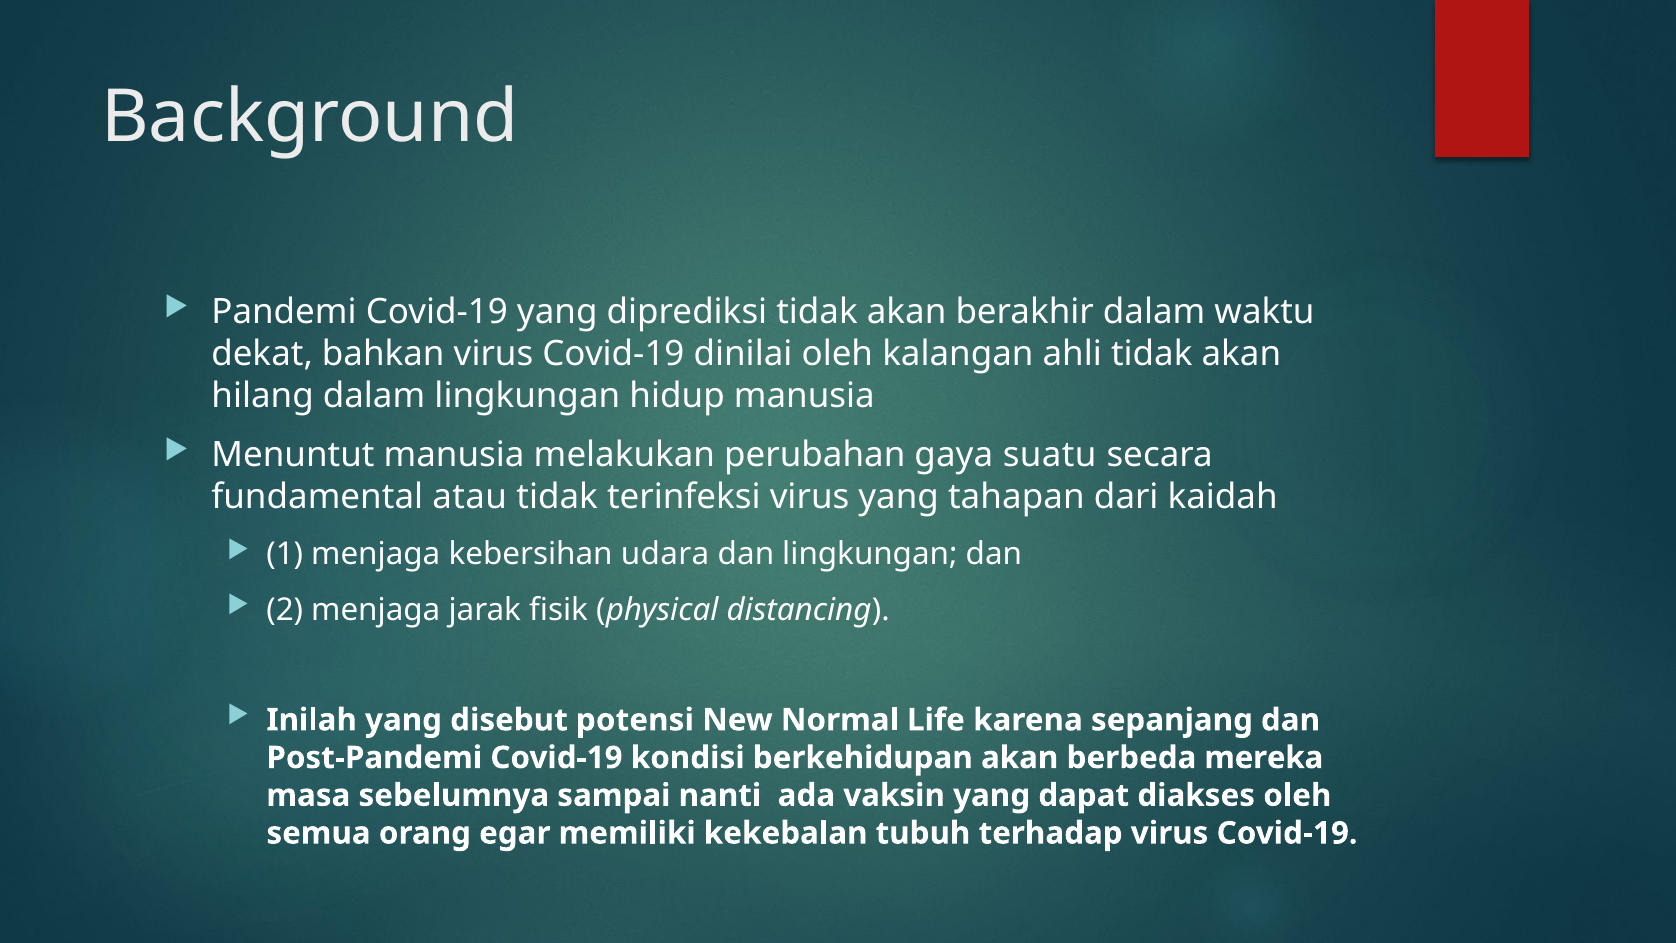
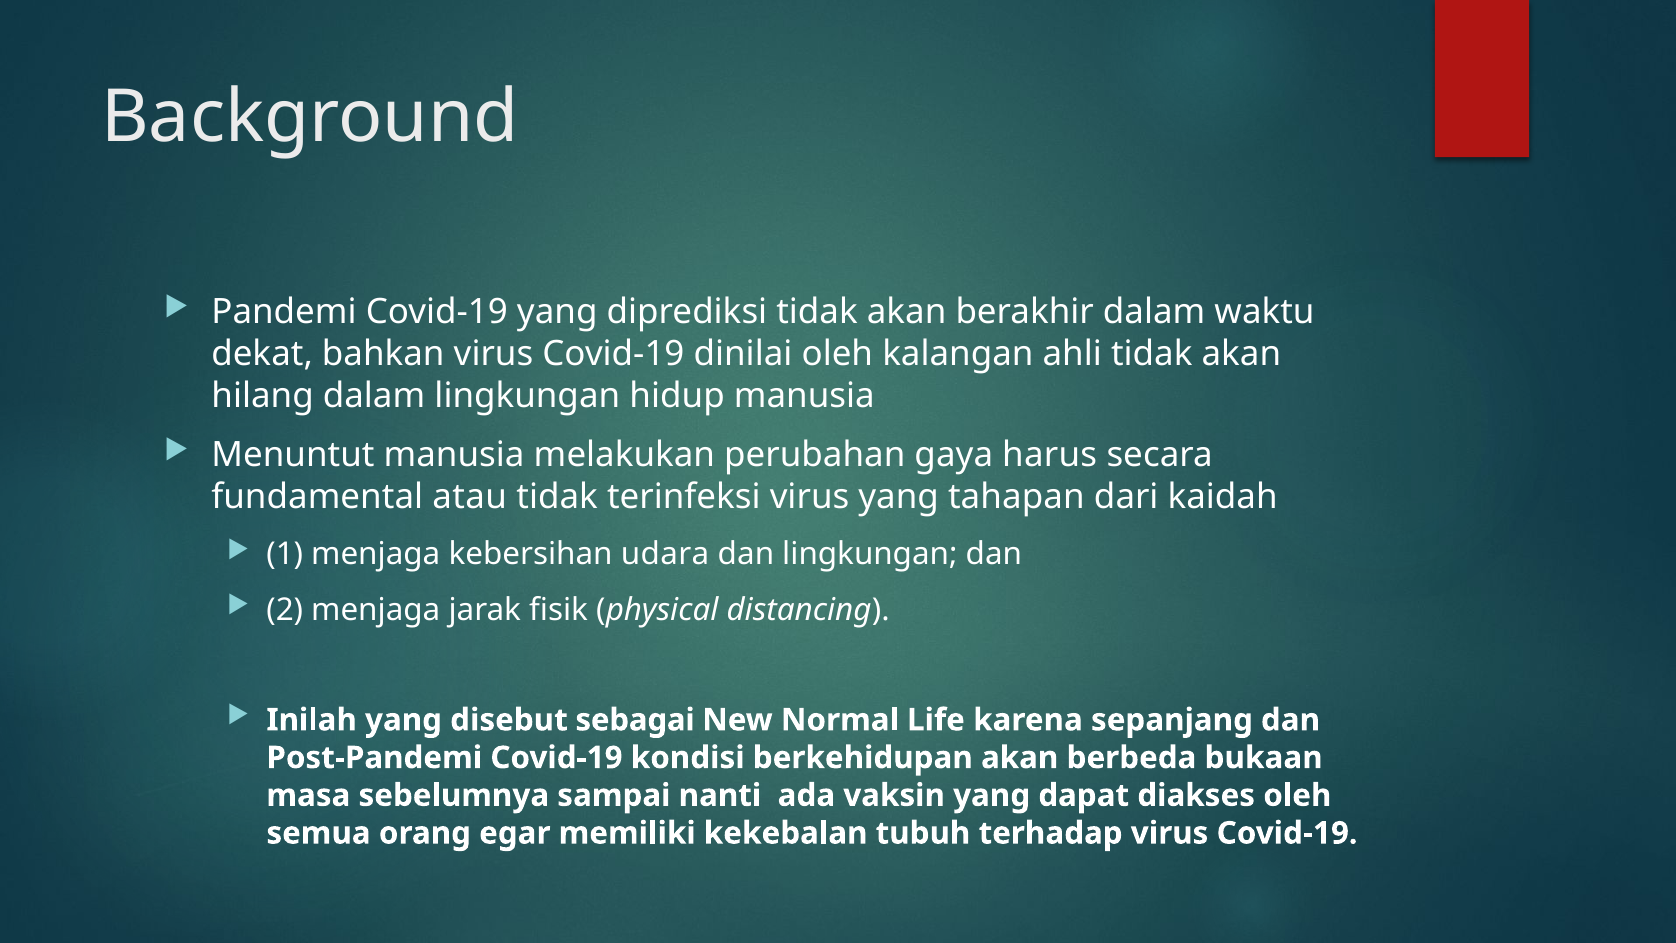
suatu: suatu -> harus (1050, 455)
potensi: potensi -> sebagai (635, 720)
mereka: mereka -> bukaan (1264, 758)
